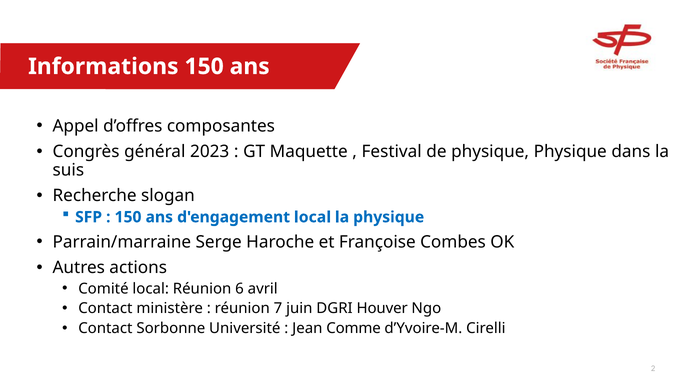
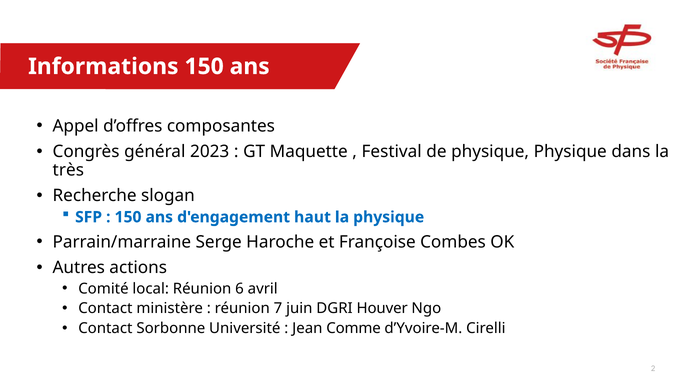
suis: suis -> très (68, 170)
d'engagement local: local -> haut (312, 217)
